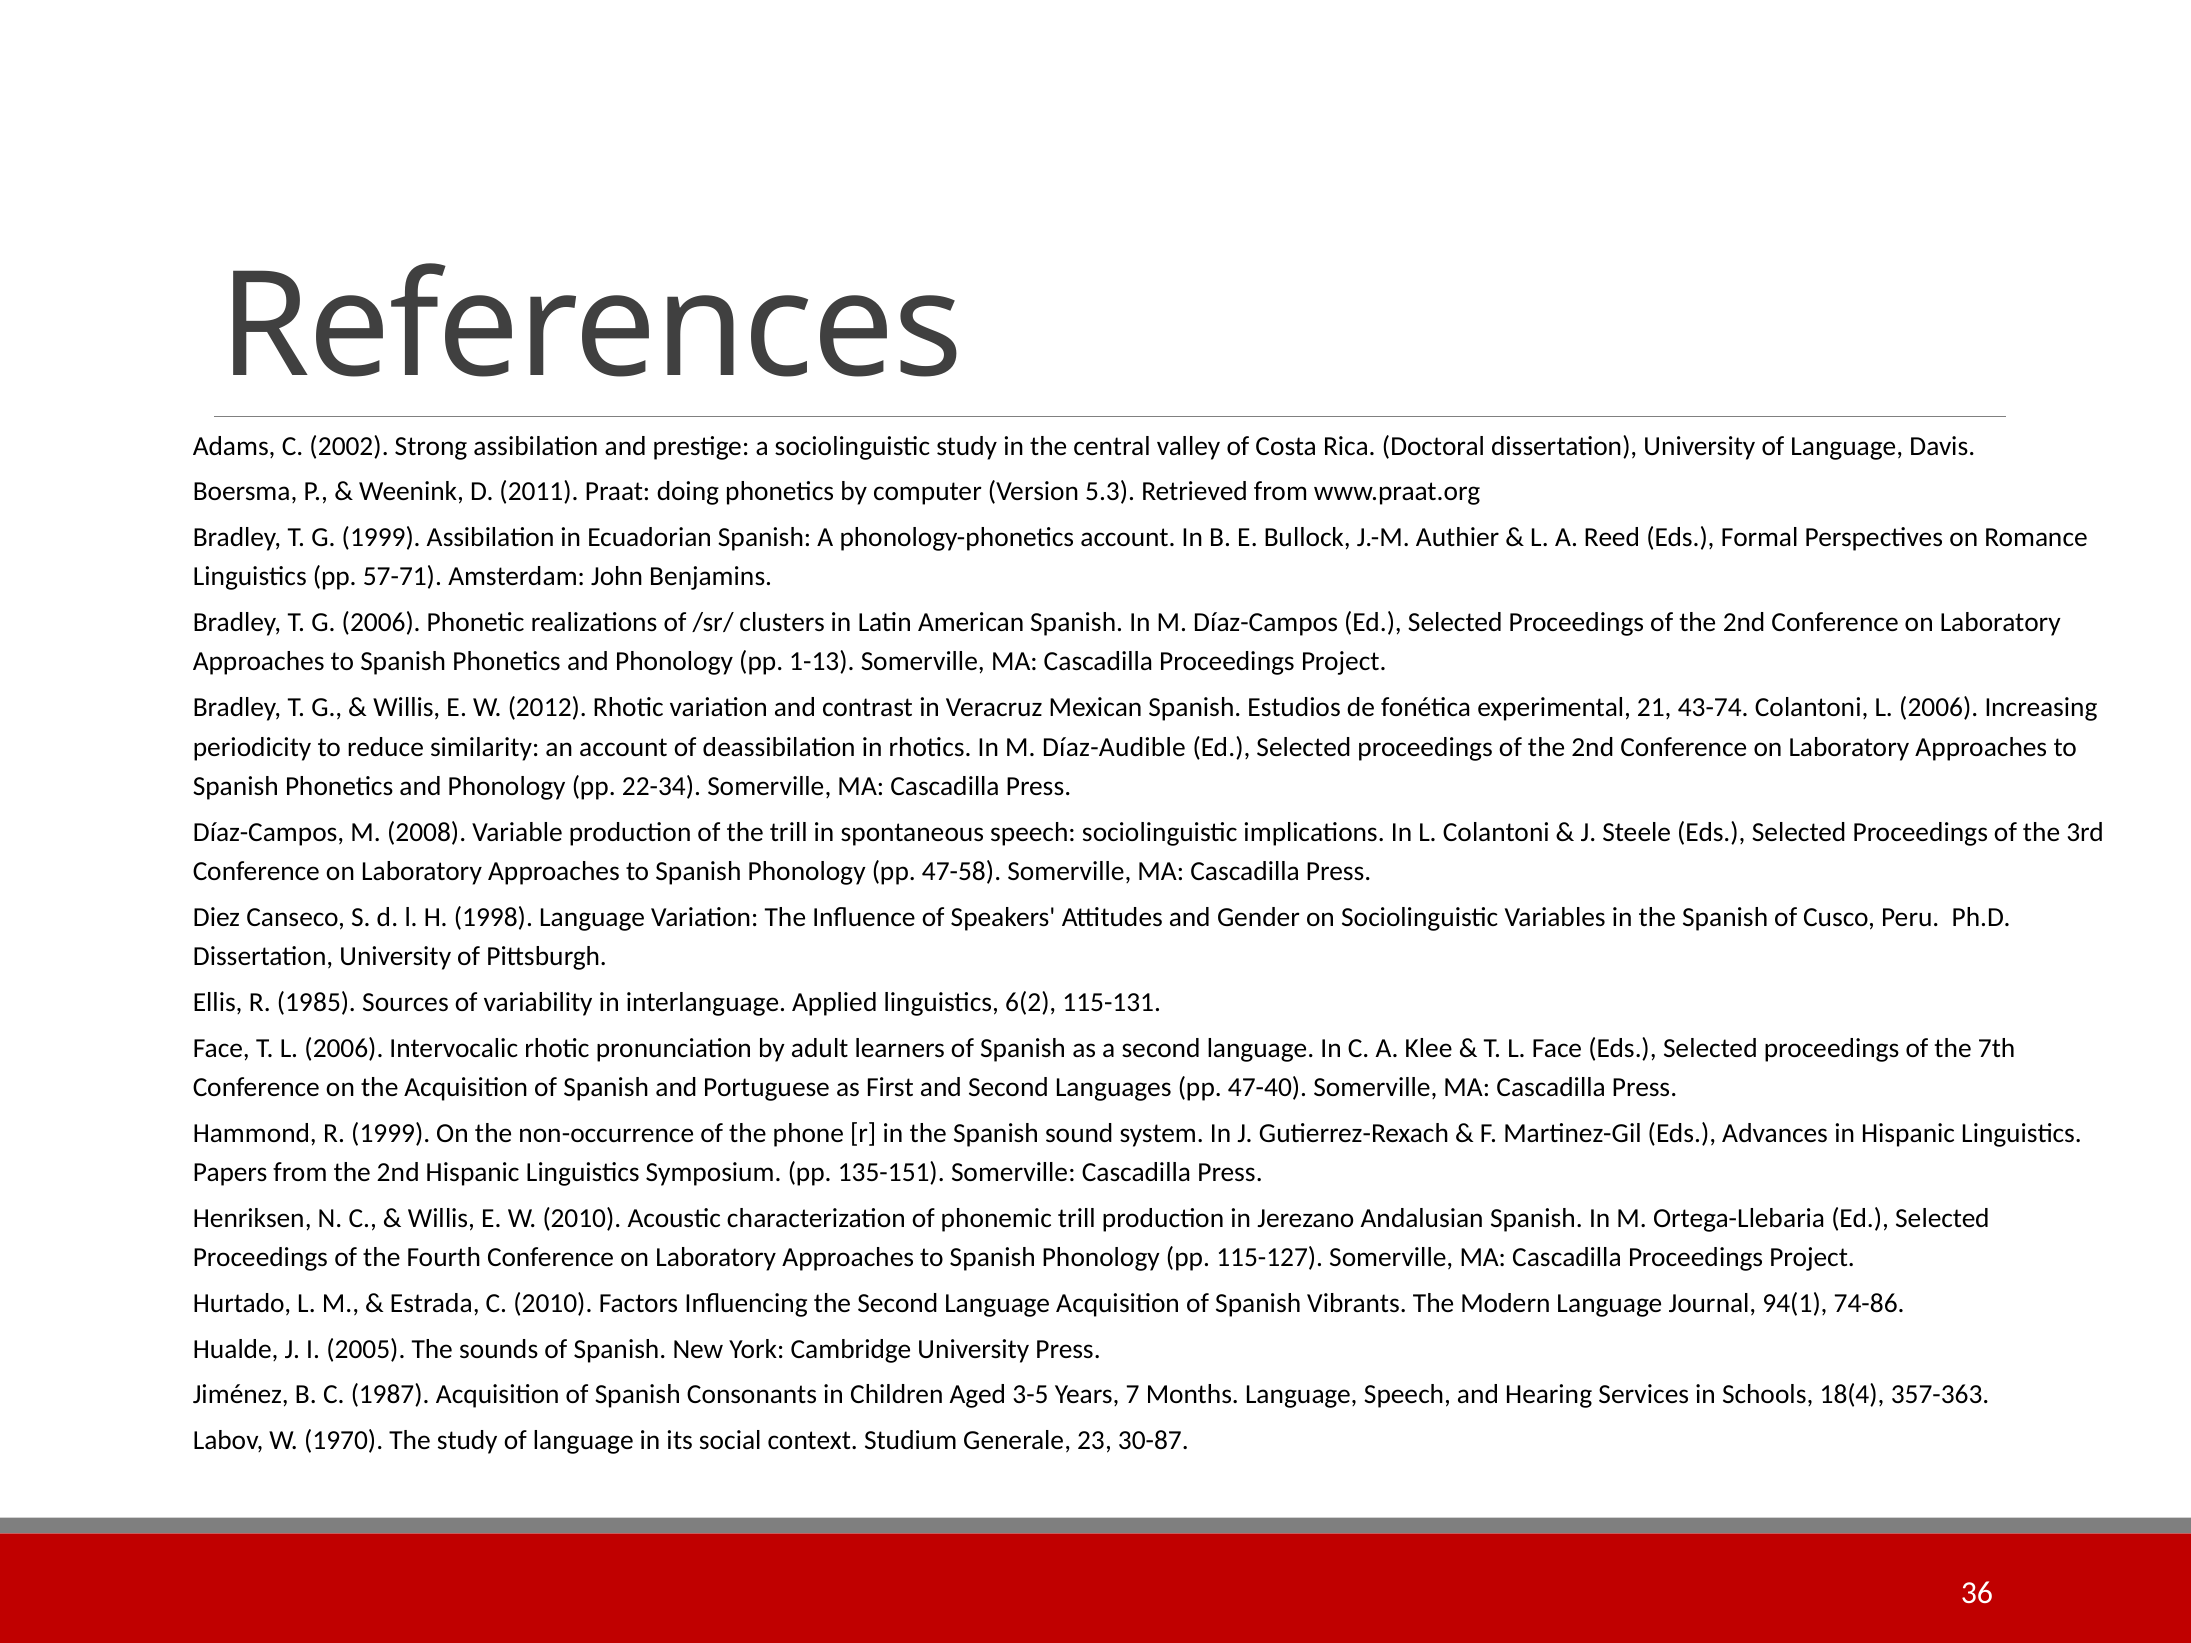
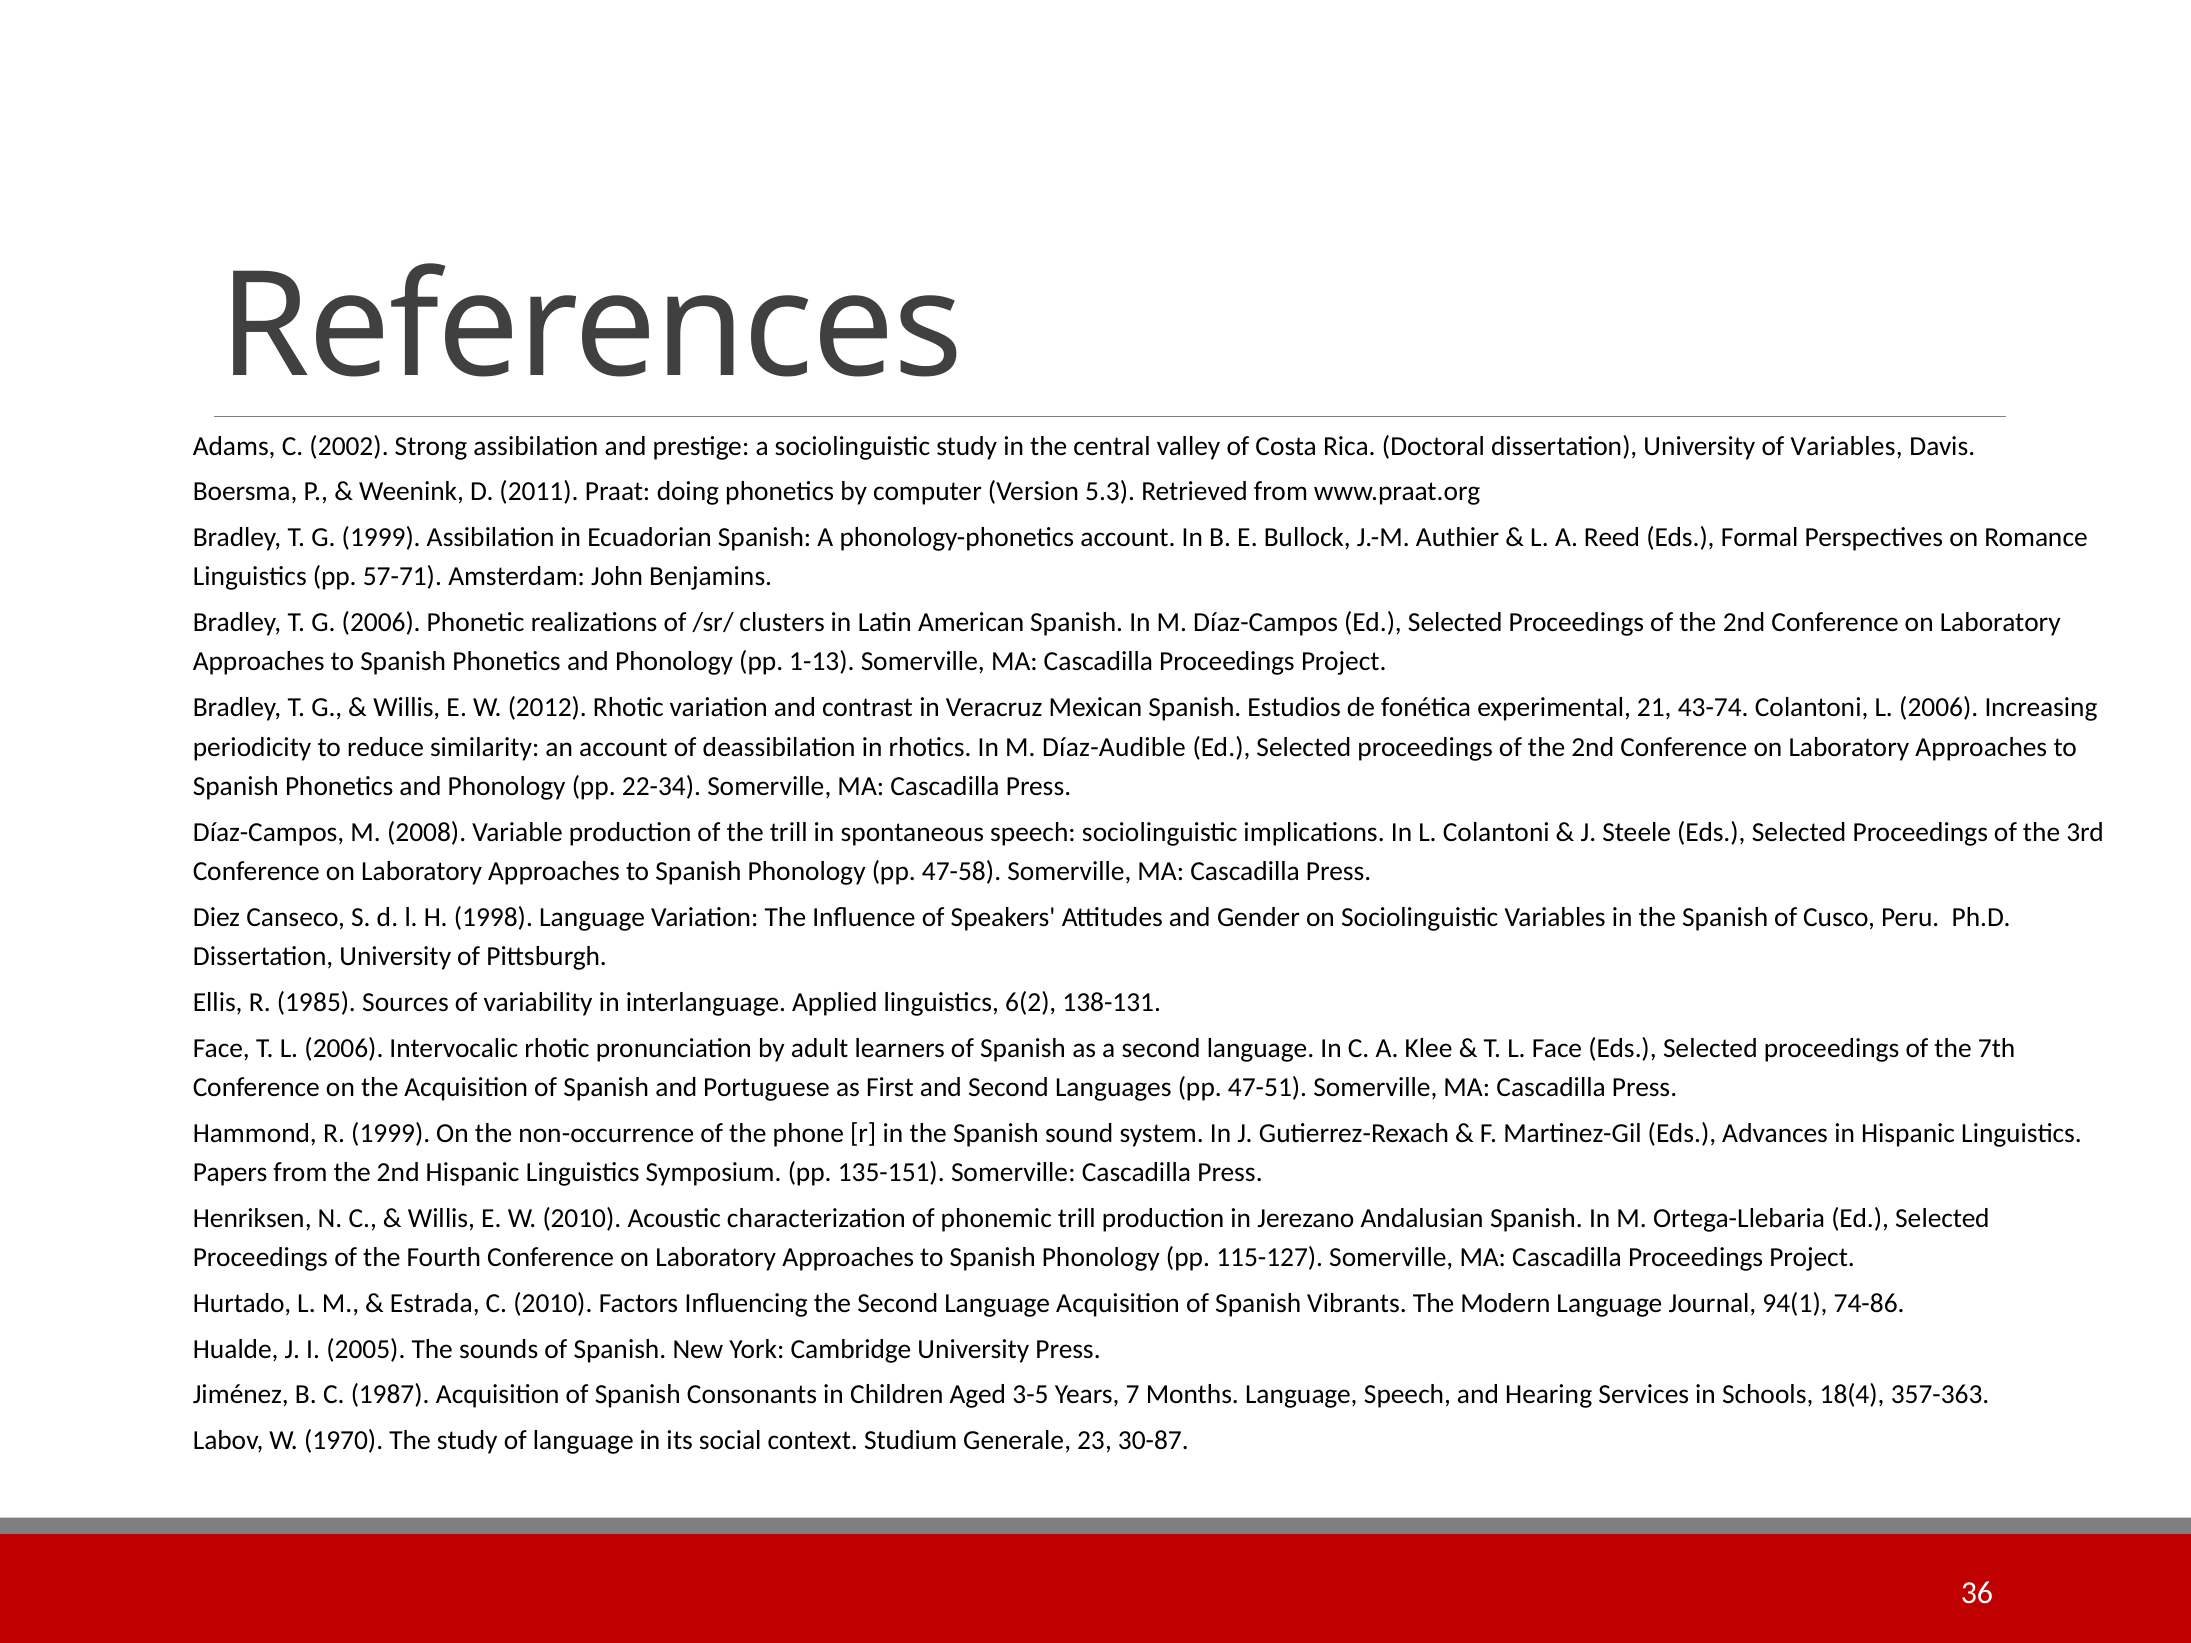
University of Language: Language -> Variables (1847, 446)
115-131: 115-131 -> 138-131 (1112, 1003)
47-40: 47-40 -> 47-51 (1268, 1088)
